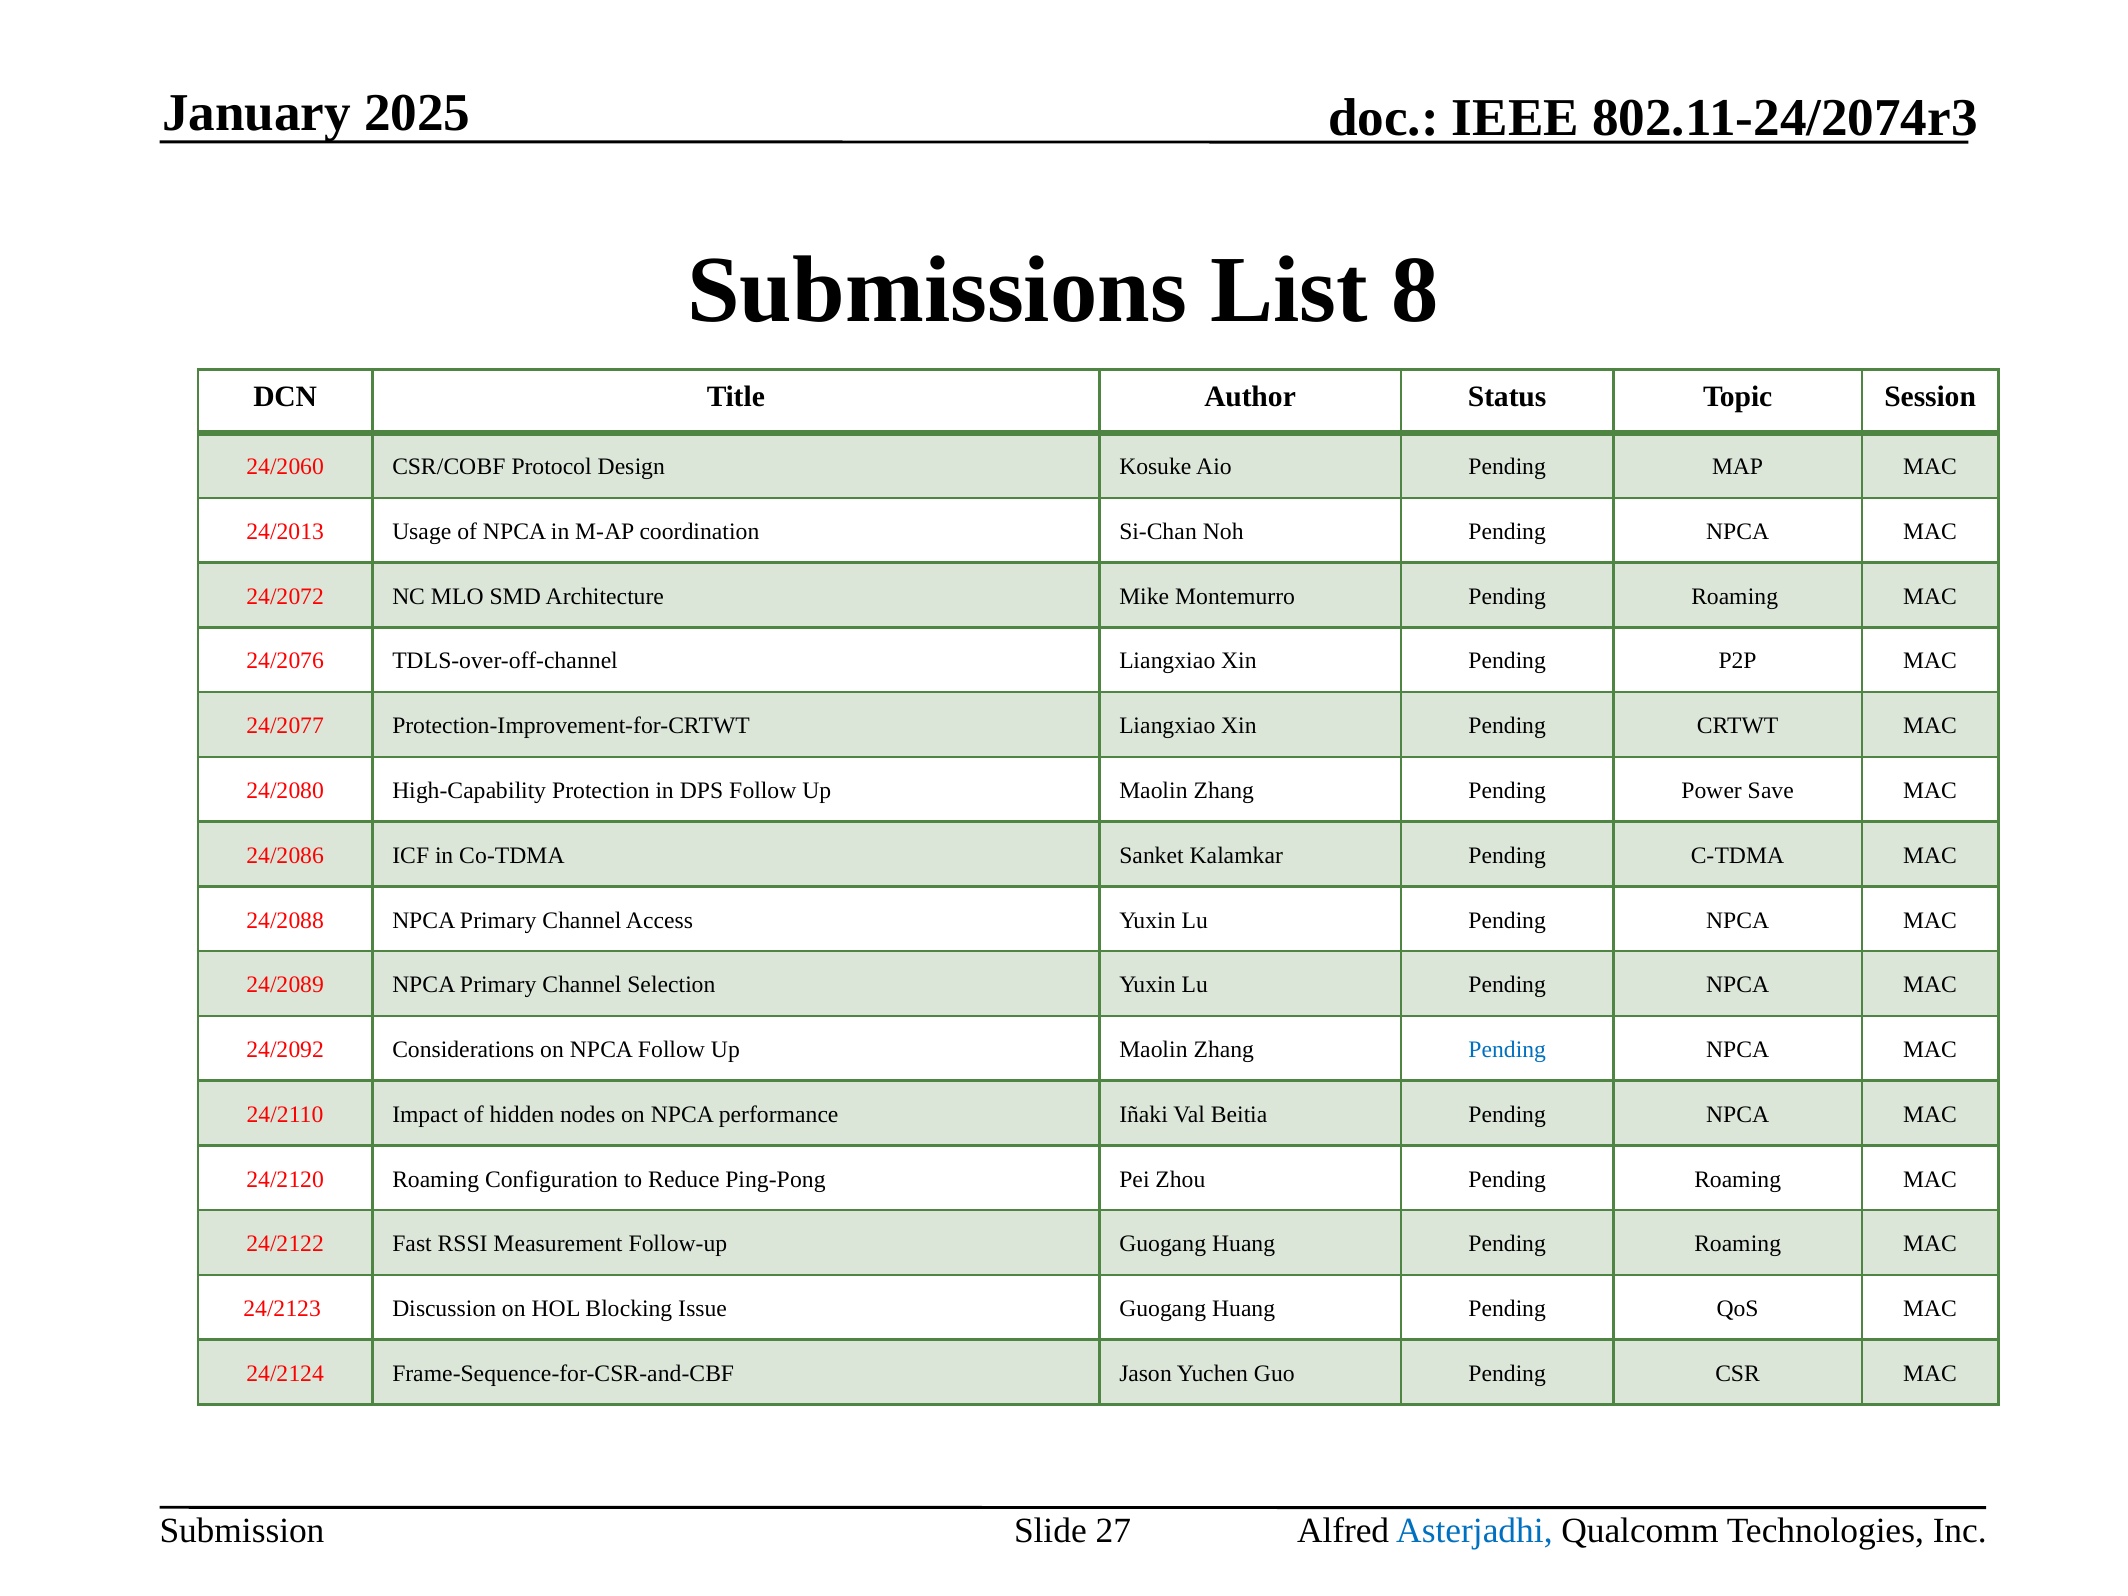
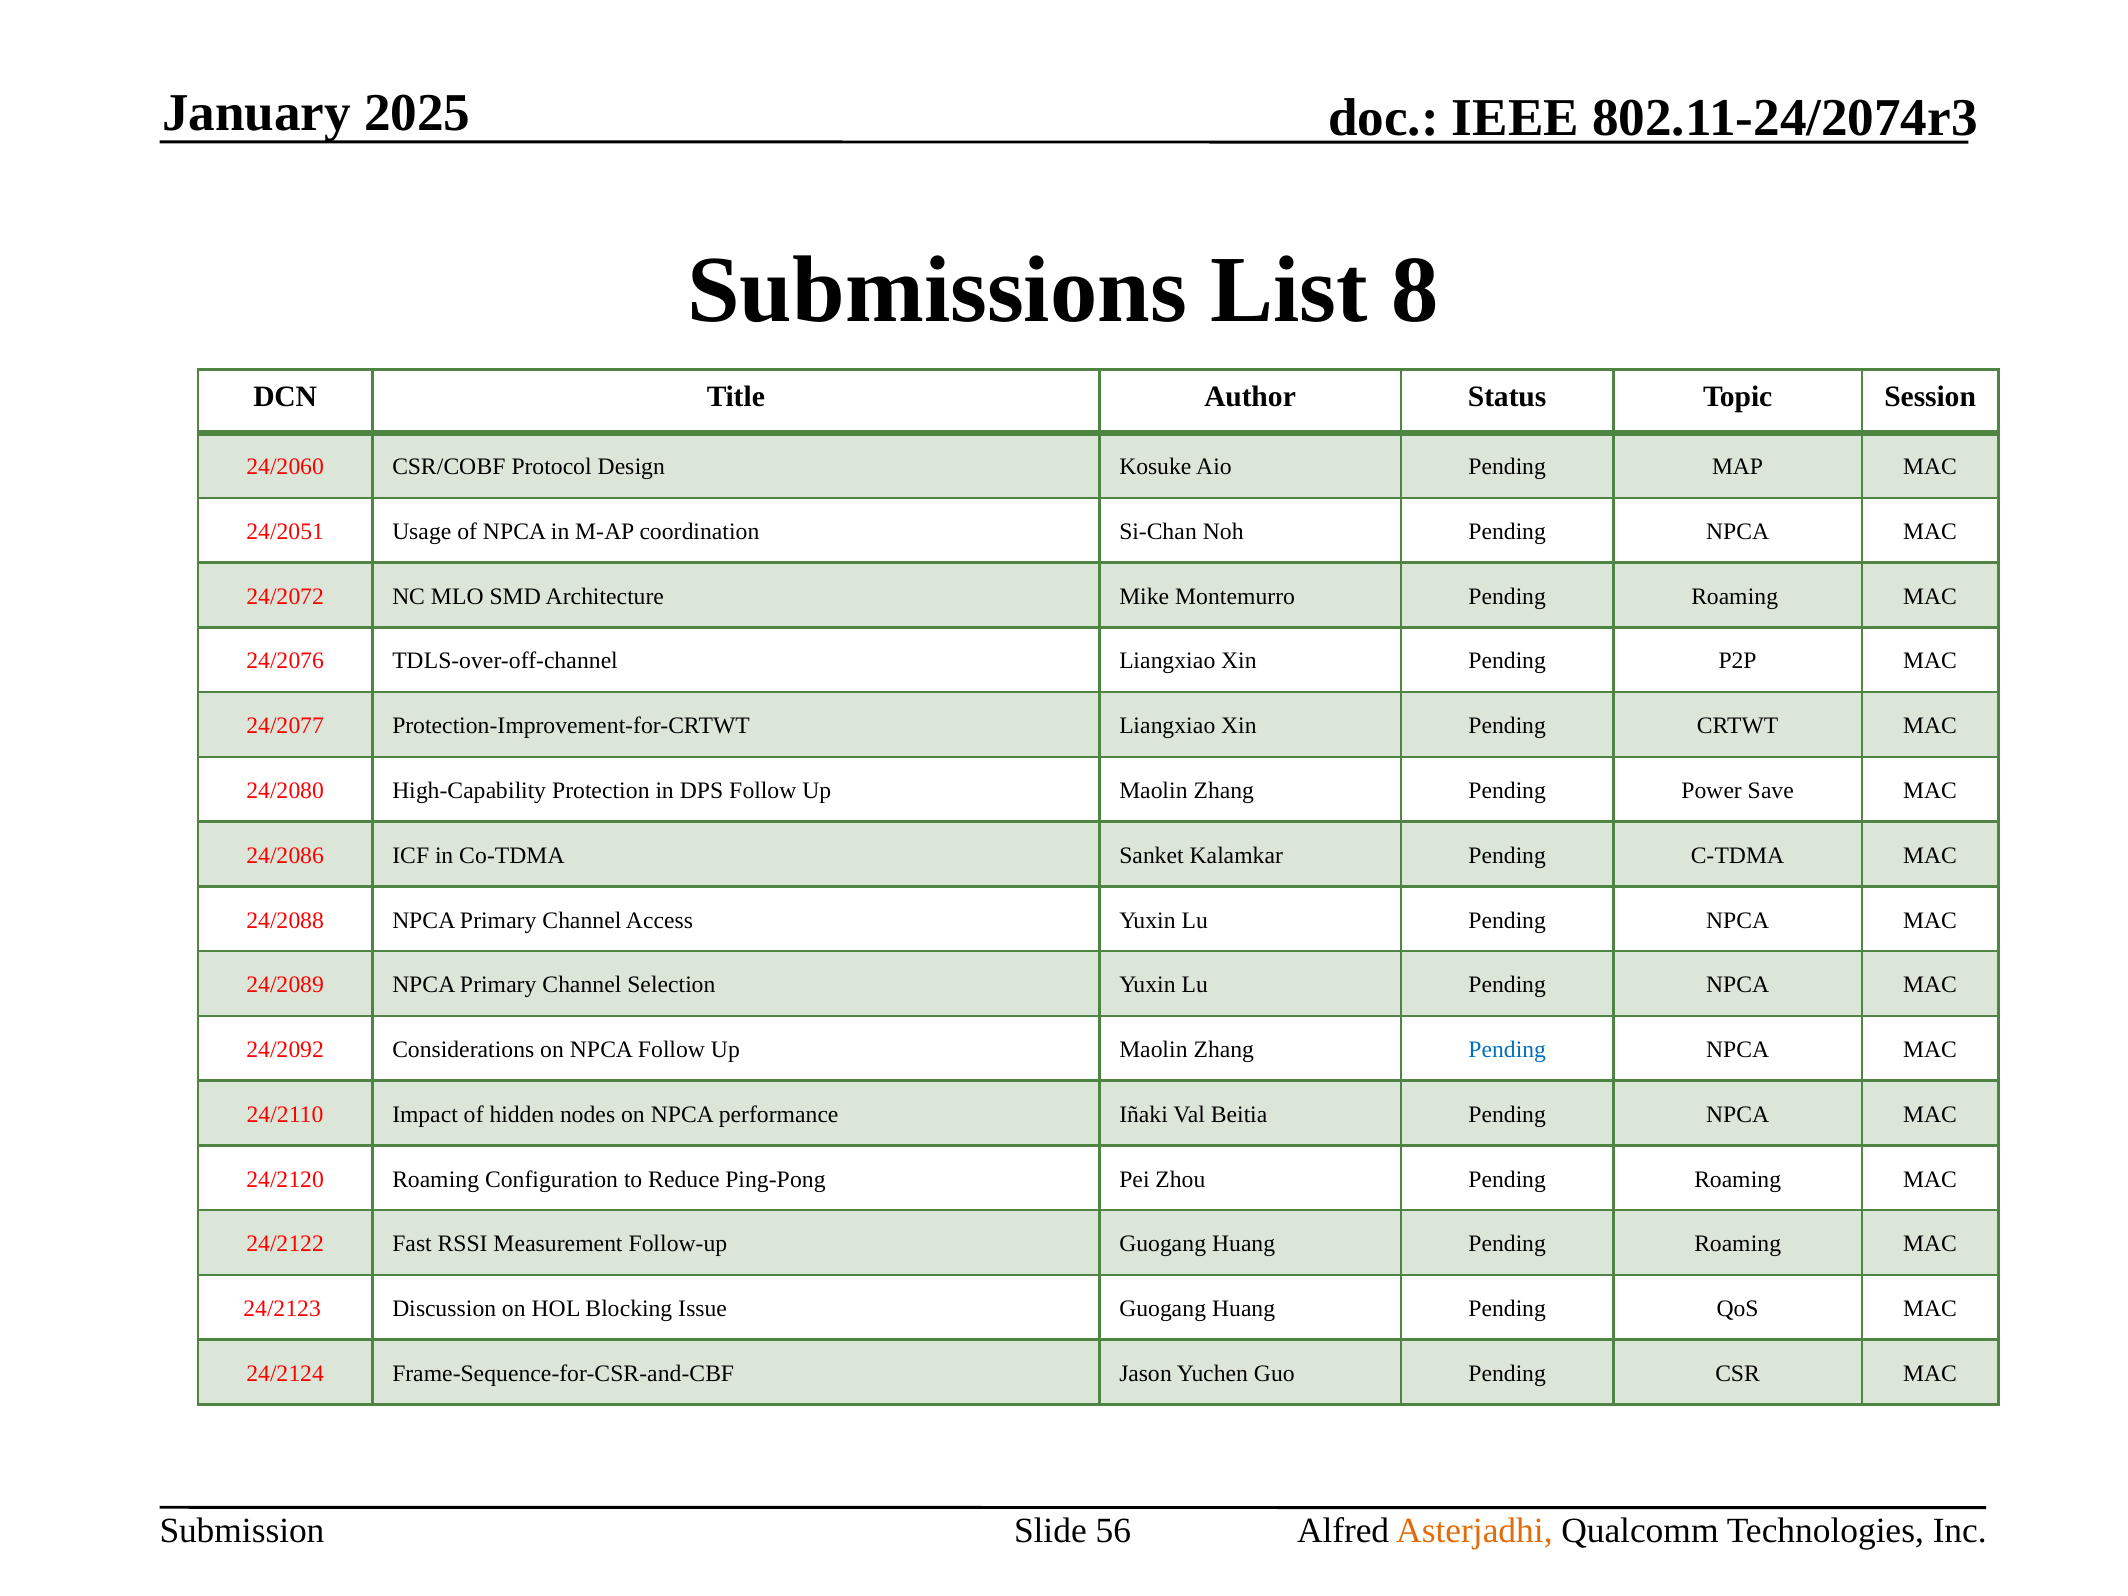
24/2013: 24/2013 -> 24/2051 (285, 532)
27: 27 -> 56 (1113, 1531)
Asterjadhi colour: blue -> orange (1474, 1531)
